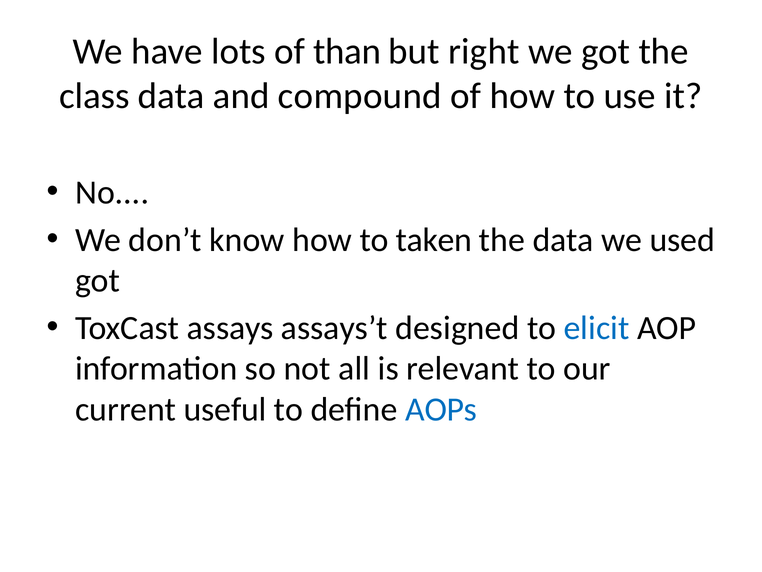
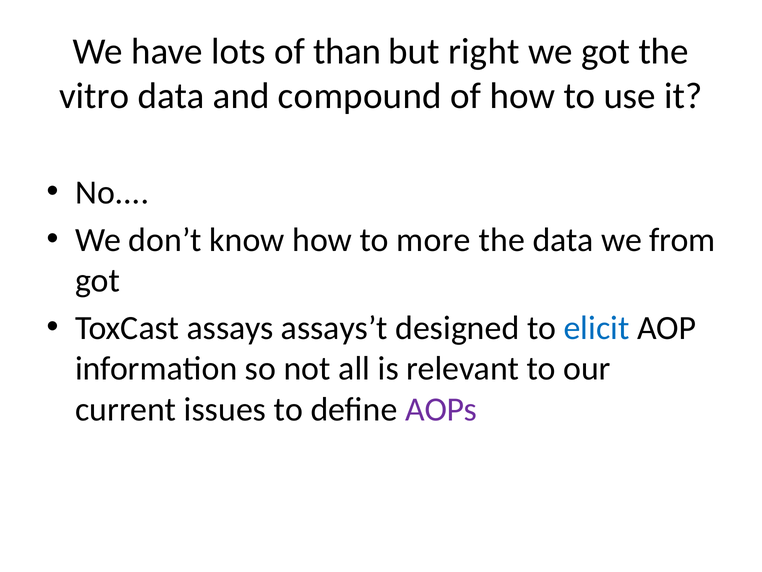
class: class -> vitro (94, 96)
taken: taken -> more (434, 240)
used: used -> from (682, 240)
useful: useful -> issues (225, 409)
AOPs colour: blue -> purple (441, 409)
